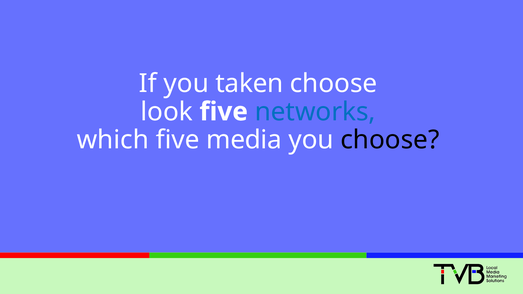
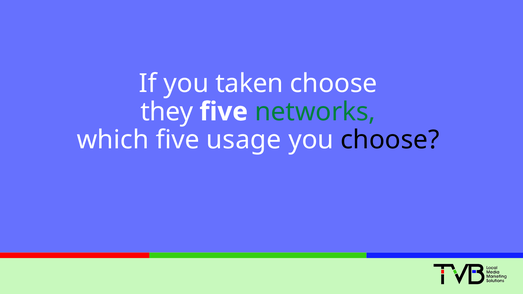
look: look -> they (167, 112)
networks colour: blue -> green (315, 112)
media: media -> usage (244, 140)
